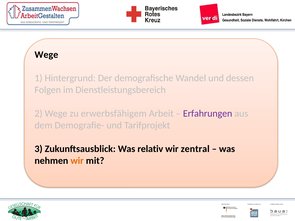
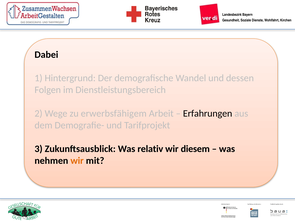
Wege: Wege -> Dabei (46, 55)
Erfahrungen colour: purple -> black (208, 114)
zentral: zentral -> diesem (195, 149)
